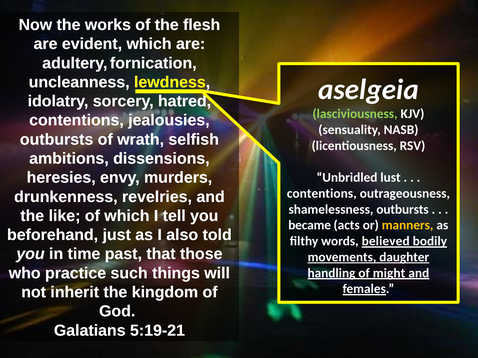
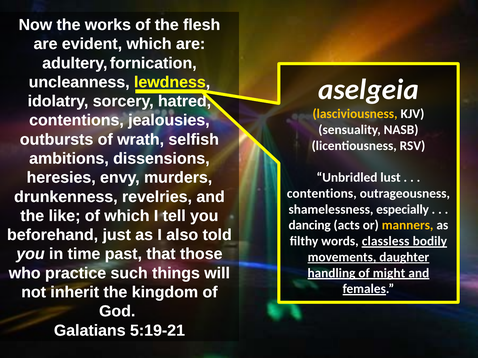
lasciviousness colour: light green -> yellow (355, 114)
shamelessness outbursts: outbursts -> especially (403, 210)
became: became -> dancing (310, 226)
believed: believed -> classless (386, 242)
